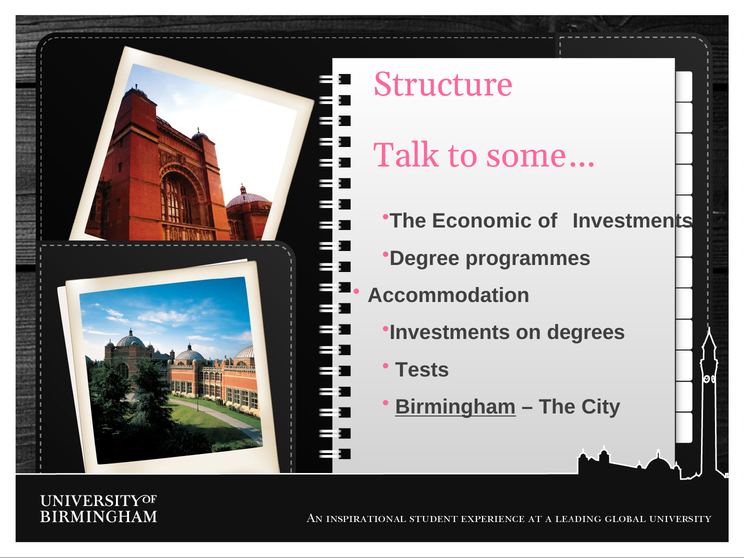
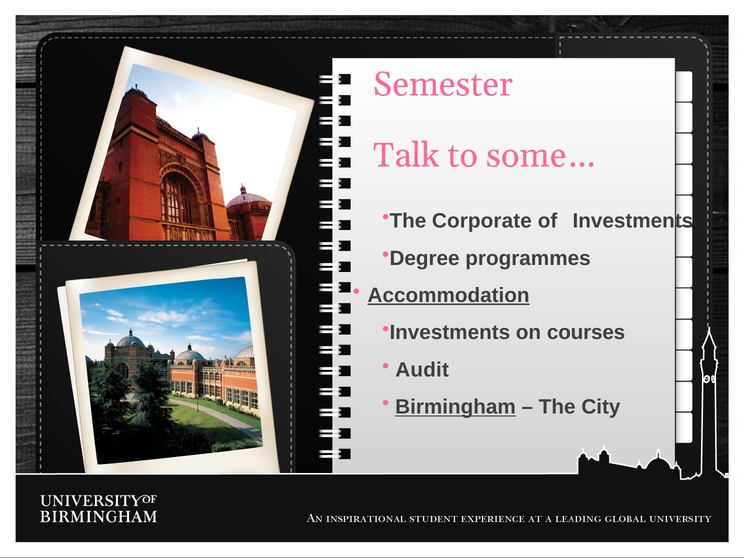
Structure: Structure -> Semester (443, 85)
Economic: Economic -> Corporate (482, 221)
Accommodation underline: none -> present (449, 295)
degrees: degrees -> courses (586, 333)
Tests: Tests -> Audit (422, 370)
